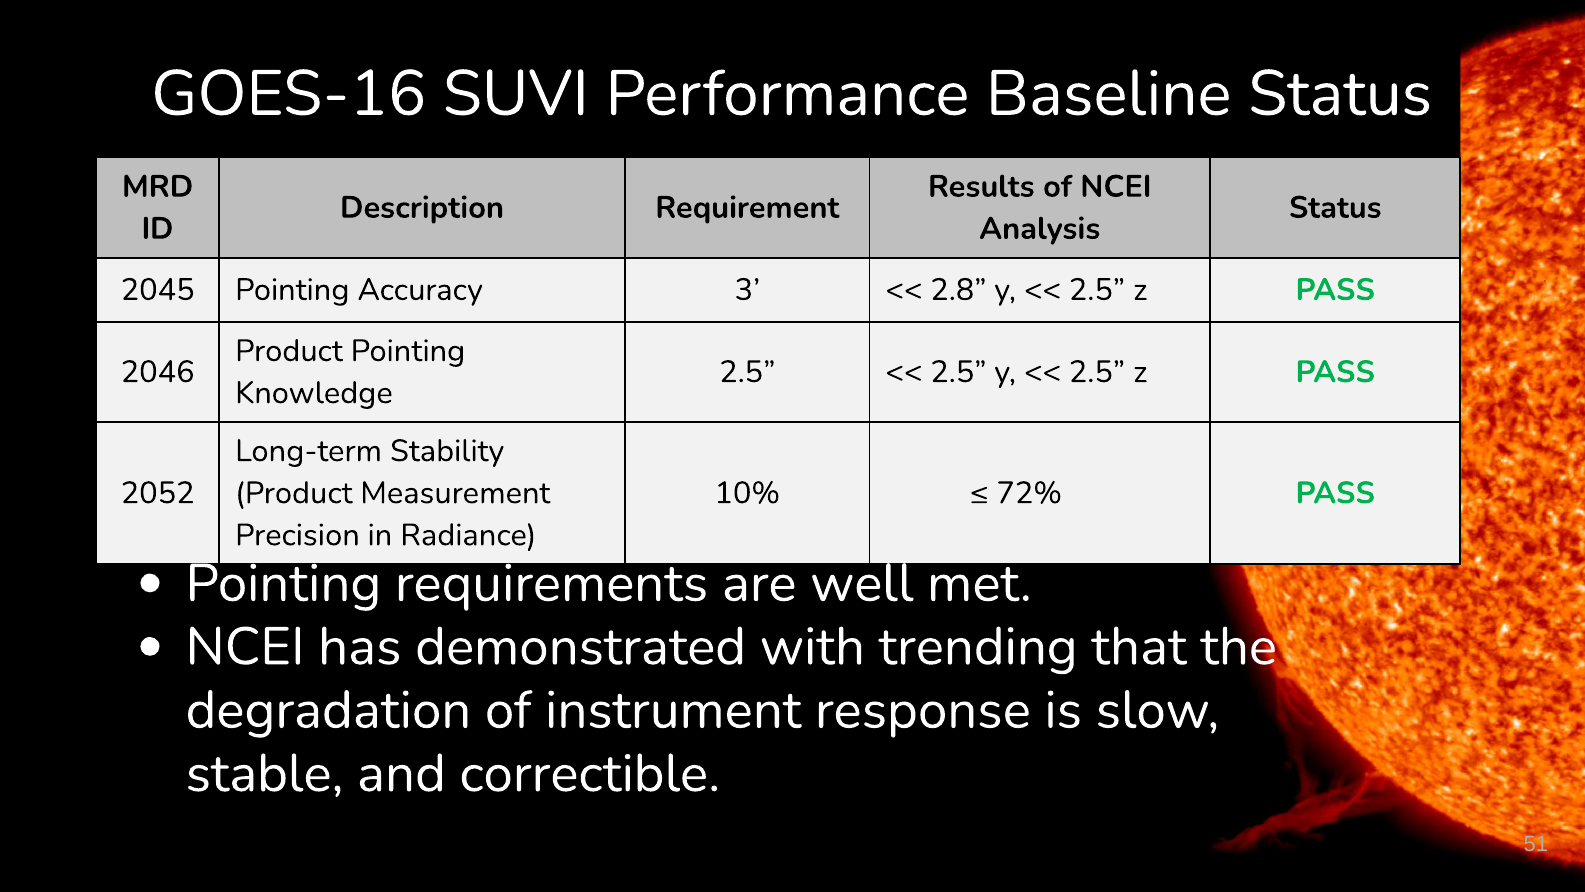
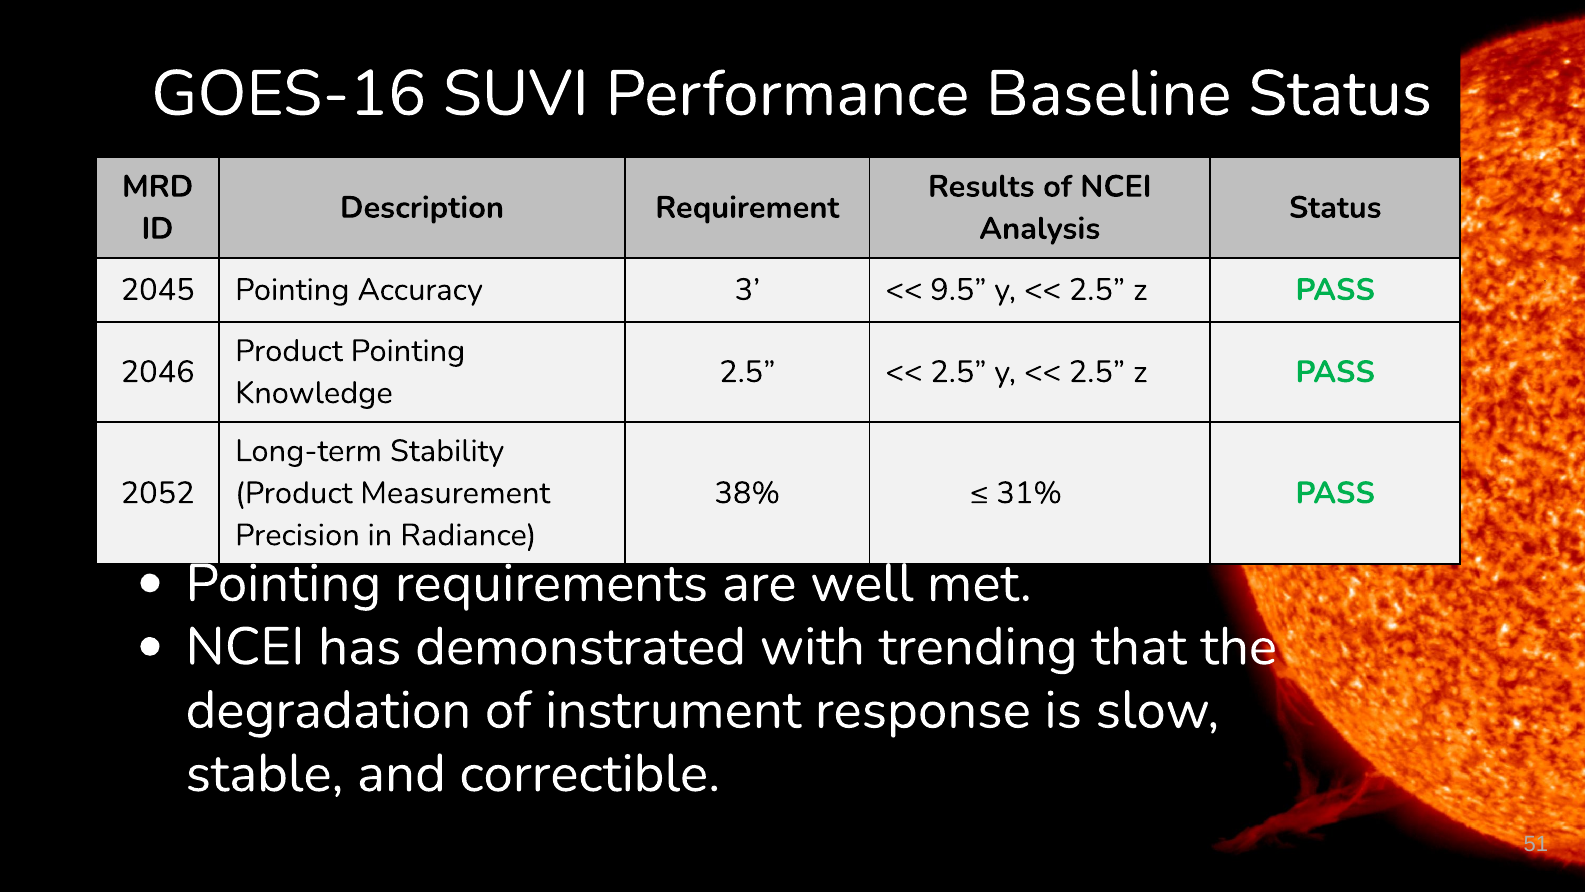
2.8: 2.8 -> 9.5 (958, 290)
10%: 10% -> 38% (747, 493)
72%: 72% -> 31% (1029, 493)
